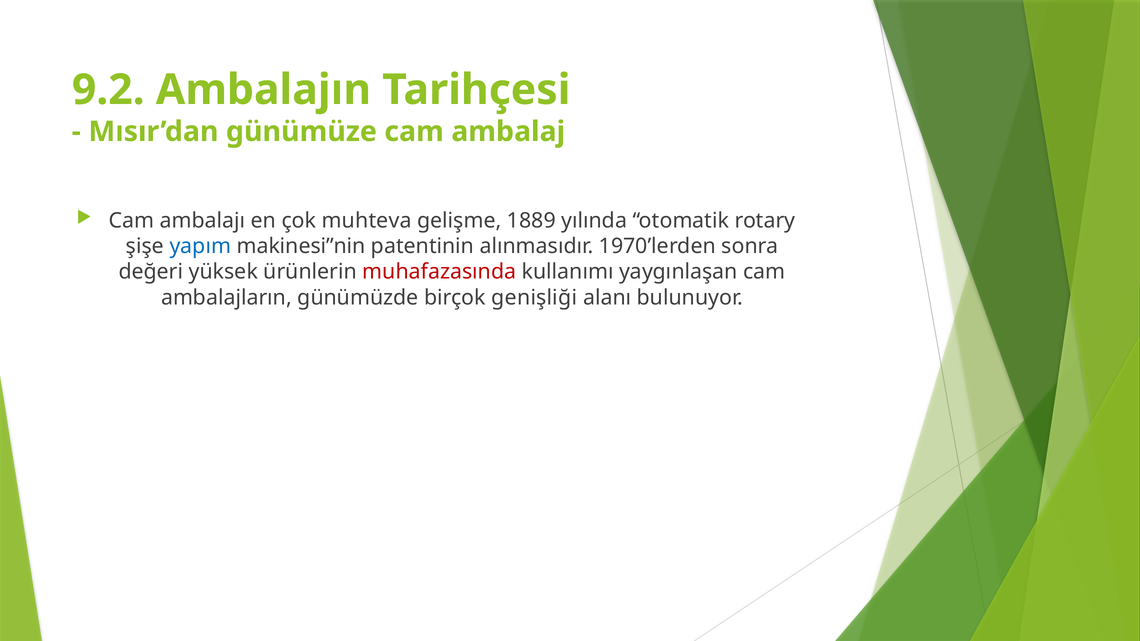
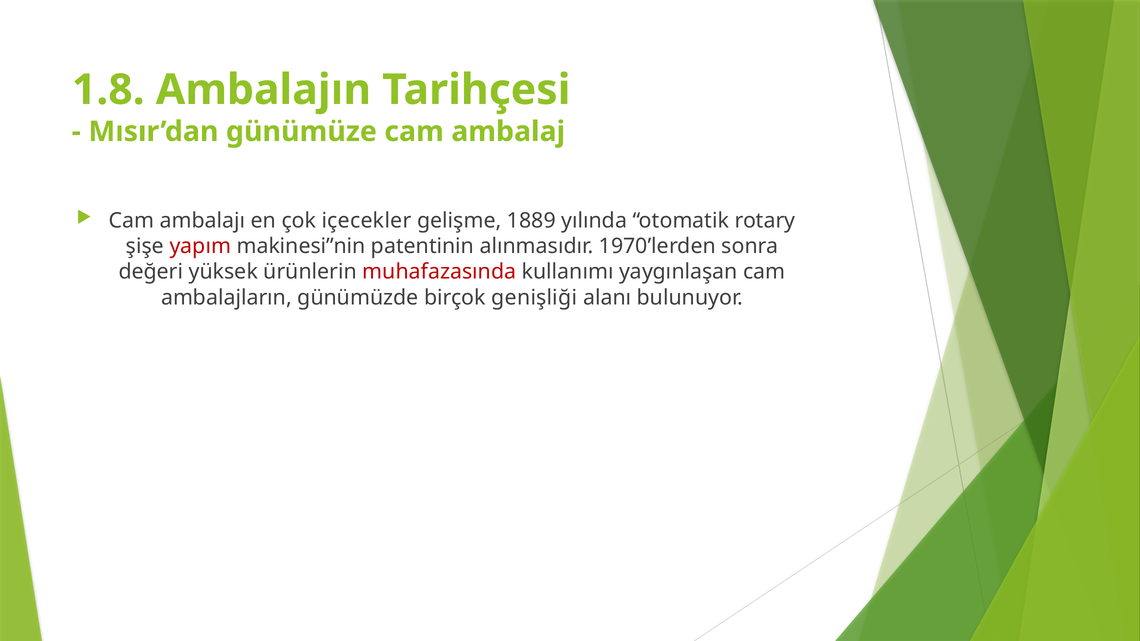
9.2: 9.2 -> 1.8 (108, 90)
muhteva: muhteva -> içecekler (367, 221)
yapım colour: blue -> red (200, 246)
